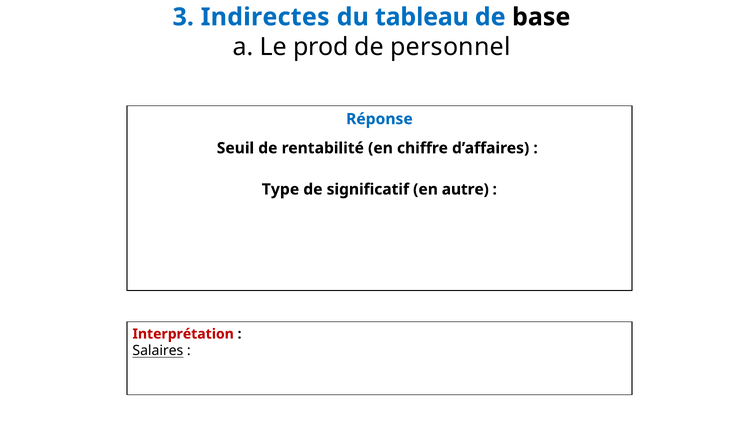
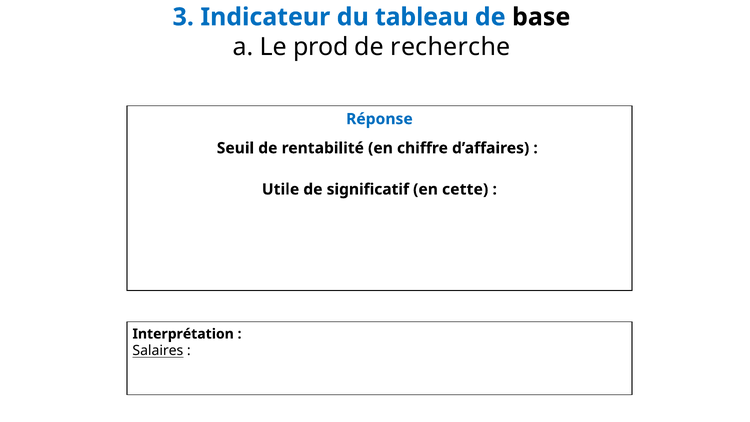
Indirectes: Indirectes -> Indicateur (265, 17)
personnel: personnel -> recherche (450, 47)
Type: Type -> Utile (281, 189)
autre: autre -> cette (465, 189)
Interprétation colour: red -> black (183, 334)
